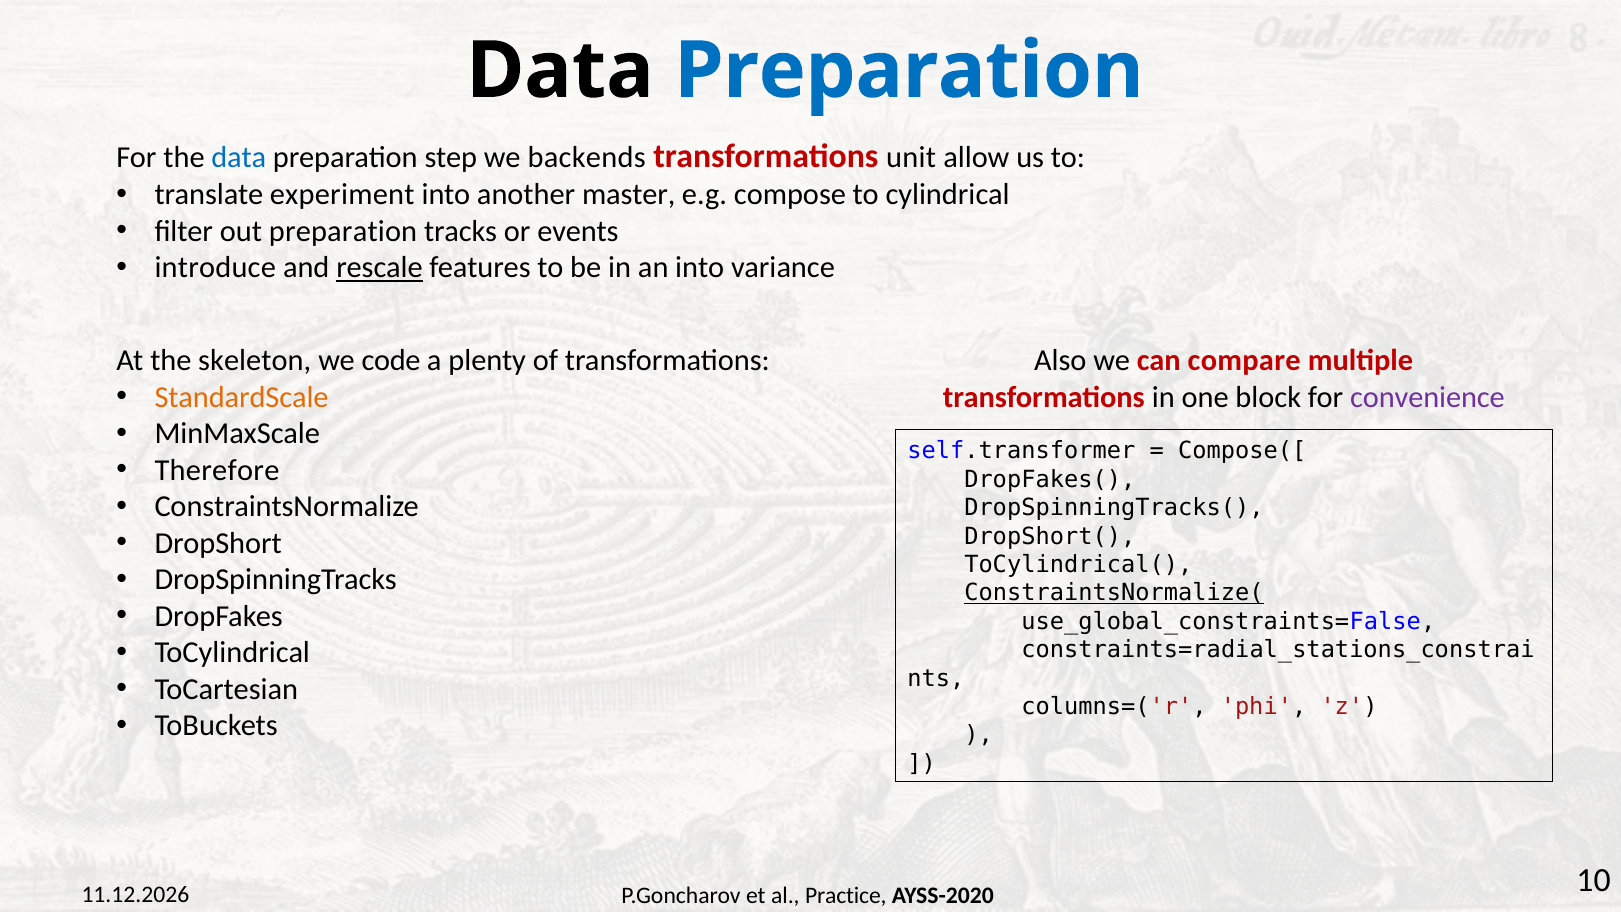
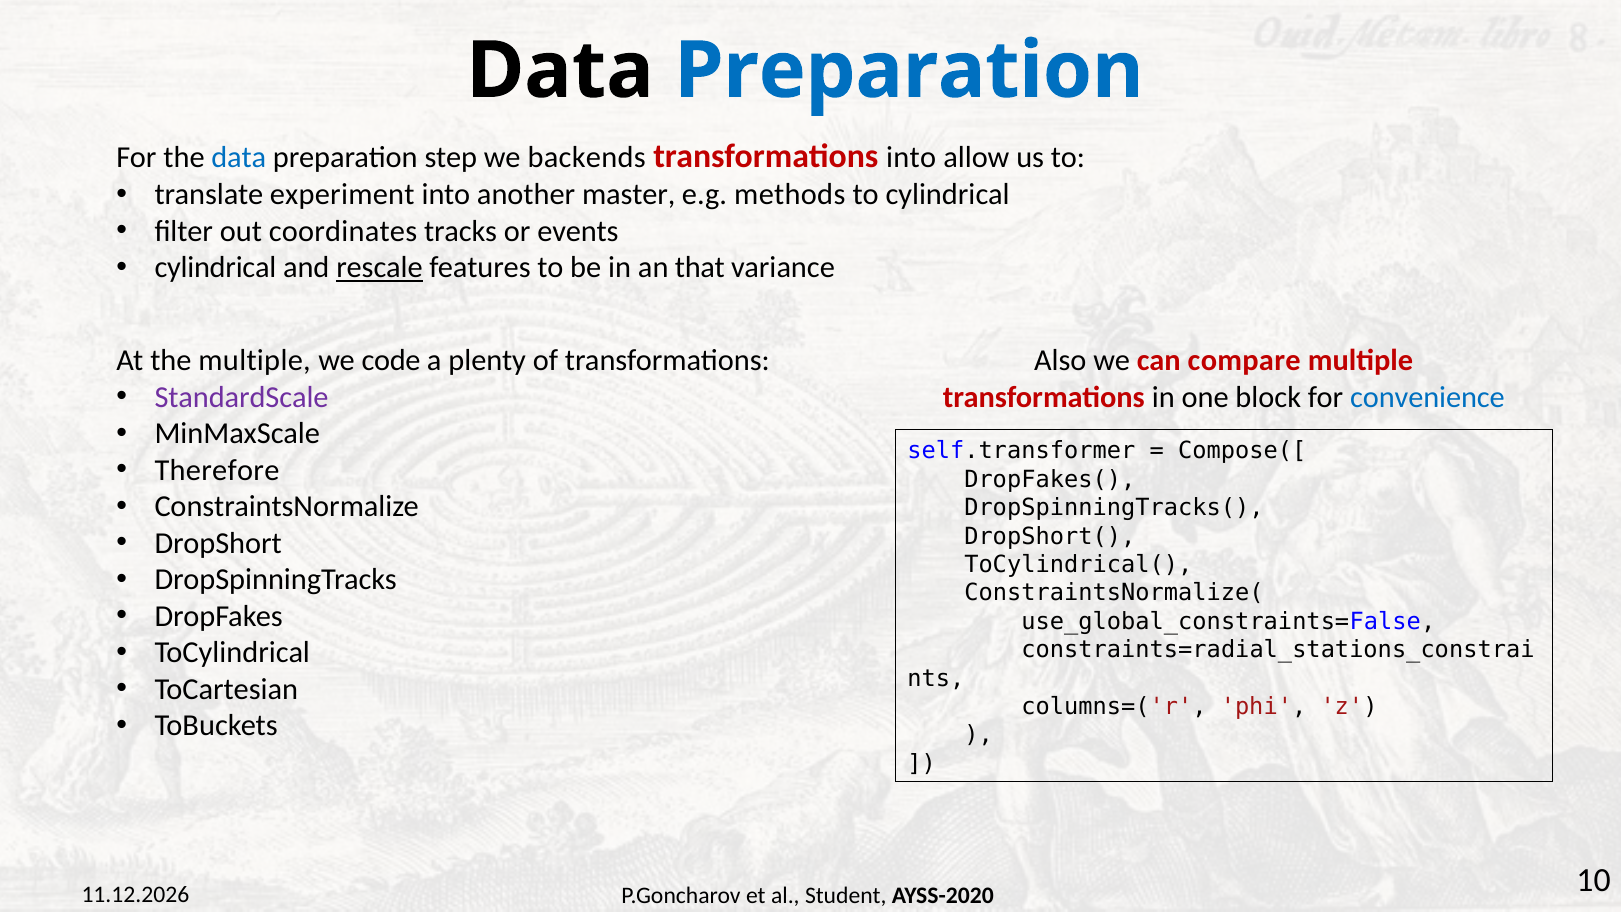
transformations unit: unit -> into (911, 158)
compose: compose -> methods (790, 195)
out preparation: preparation -> coordinates (343, 231)
introduce: introduce -> cylindrical (215, 268)
an into: into -> that (700, 268)
the skeleton: skeleton -> multiple (255, 361)
StandardScale colour: orange -> purple (242, 397)
convenience colour: purple -> blue (1427, 397)
ConstraintsNormalize( underline: present -> none (1114, 593)
Practice: Practice -> Student (846, 895)
